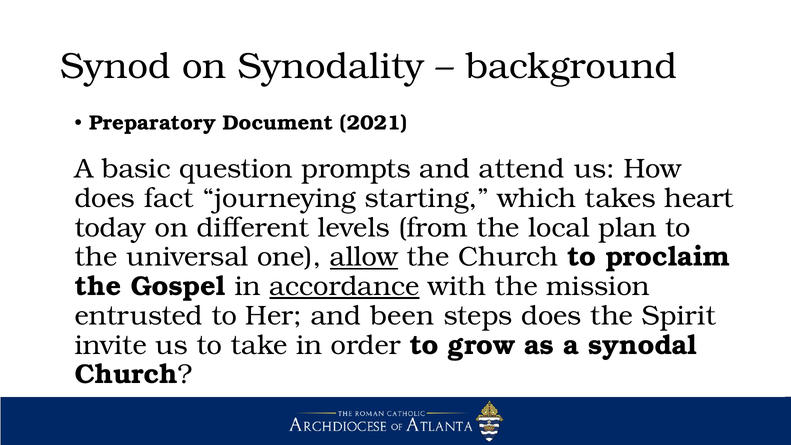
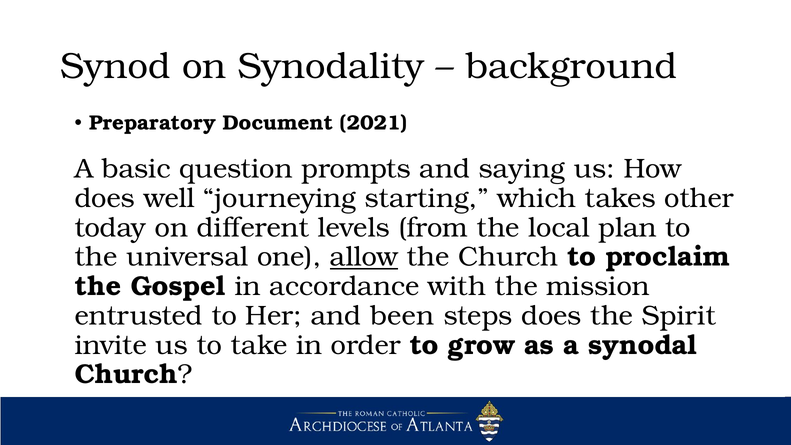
attend: attend -> saying (522, 169)
fact: fact -> well (169, 198)
heart: heart -> other (699, 198)
accordance underline: present -> none (344, 286)
